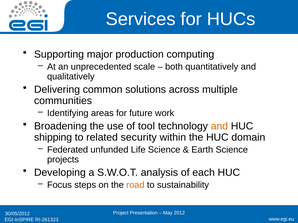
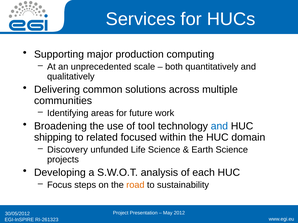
and colour: orange -> blue (219, 126)
security: security -> focused (139, 138)
Federated: Federated -> Discovery (68, 150)
